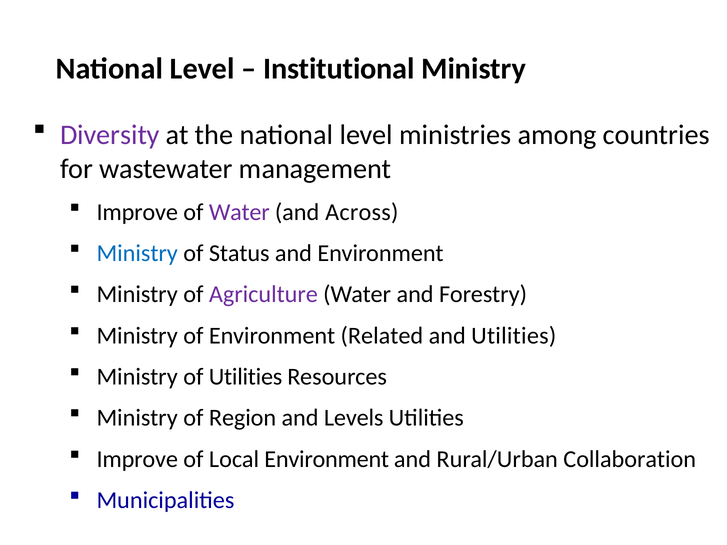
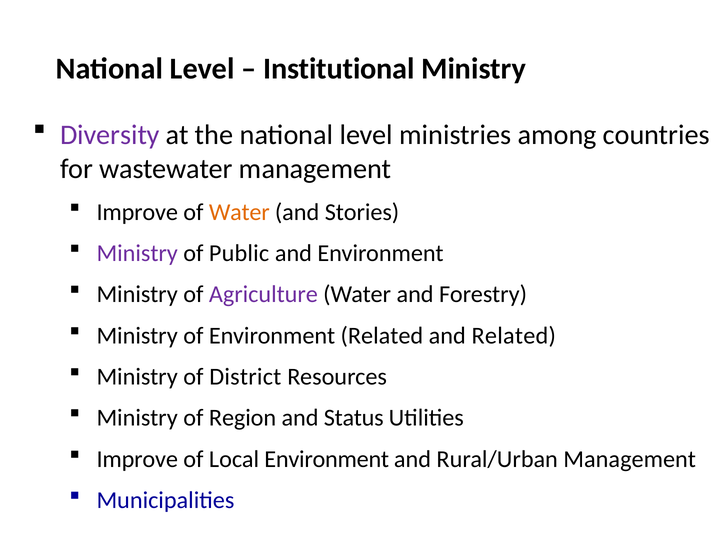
Water colour: purple -> orange (239, 212)
Across: Across -> Stories (362, 212)
Ministry colour: blue -> purple (137, 253)
Status: Status -> Public (239, 253)
and Utilities: Utilities -> Related (514, 336)
of Utilities: Utilities -> District (245, 377)
Levels: Levels -> Status (354, 418)
Rural/Urban Collaboration: Collaboration -> Management (630, 459)
